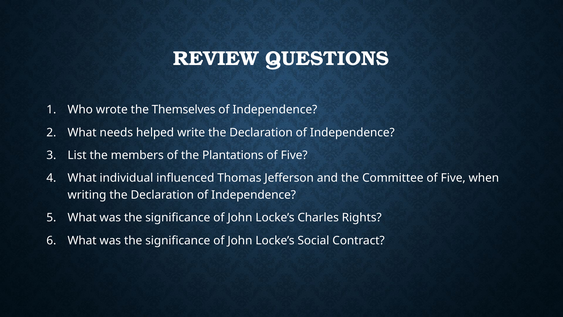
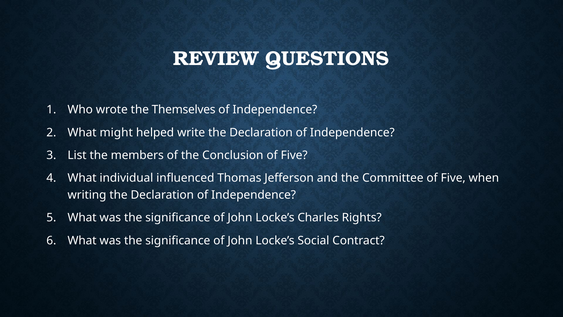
needs: needs -> might (116, 132)
Plantations: Plantations -> Conclusion (233, 155)
